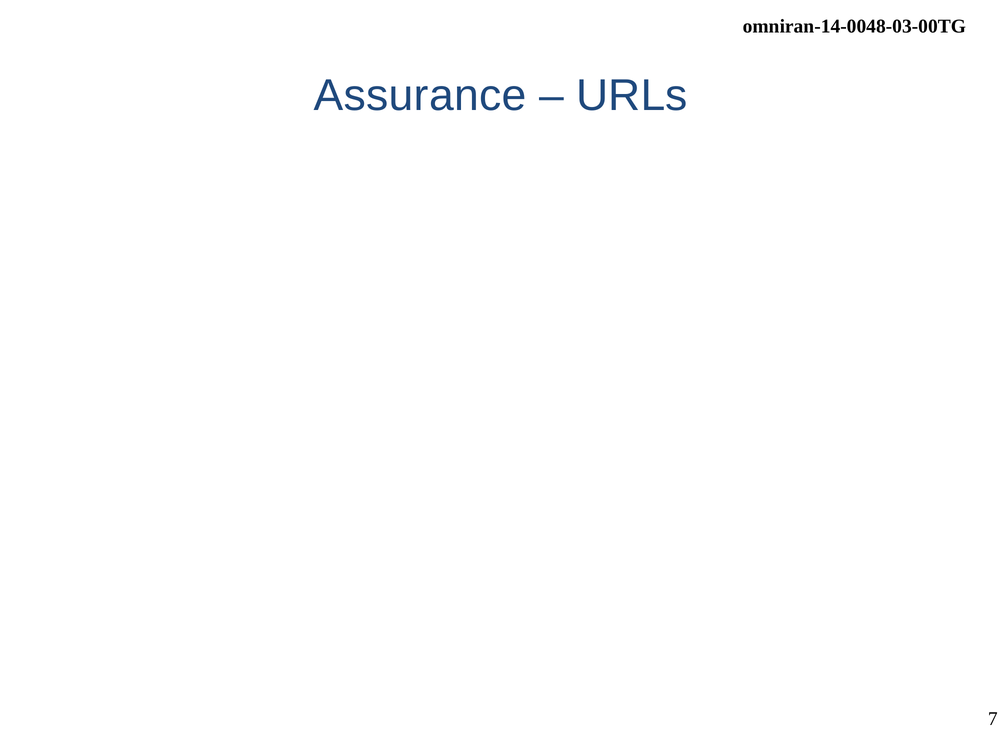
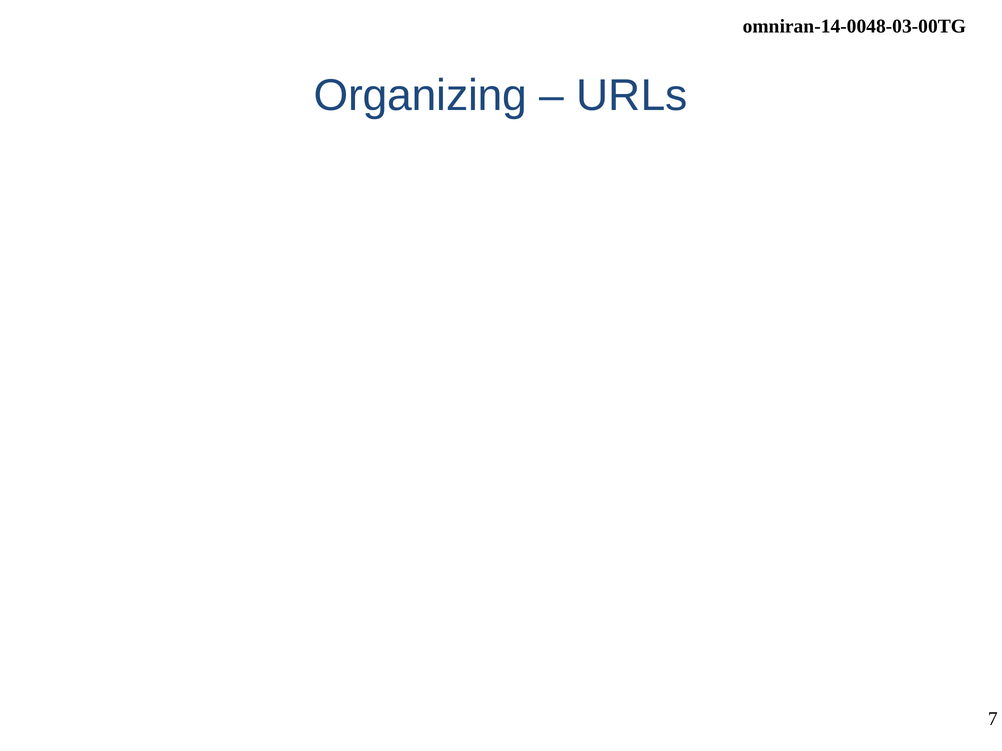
Assurance: Assurance -> Organizing (420, 96)
